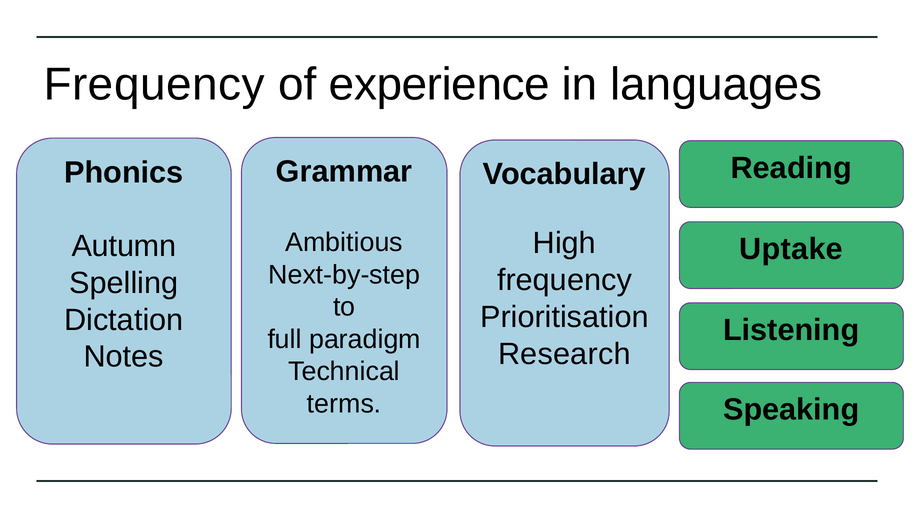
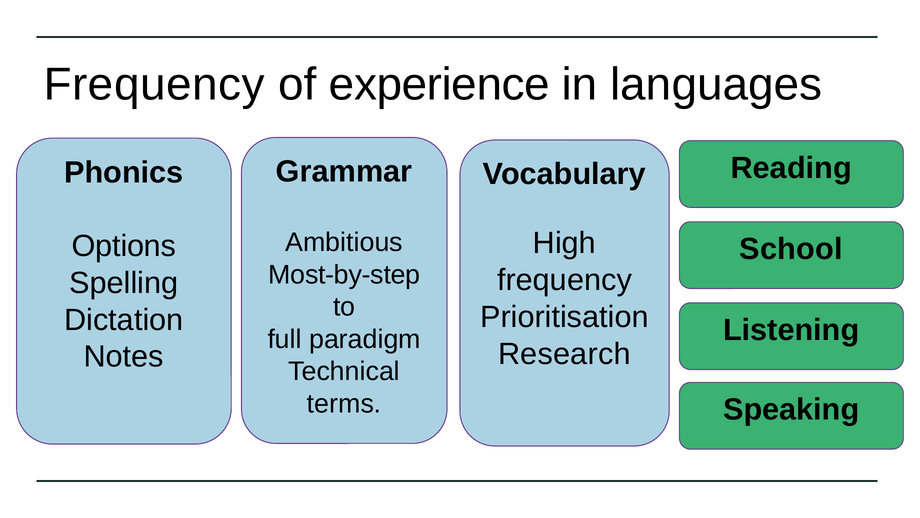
Autumn: Autumn -> Options (124, 246)
Uptake: Uptake -> School (791, 249)
Next-by-step: Next-by-step -> Most-by-step (344, 275)
